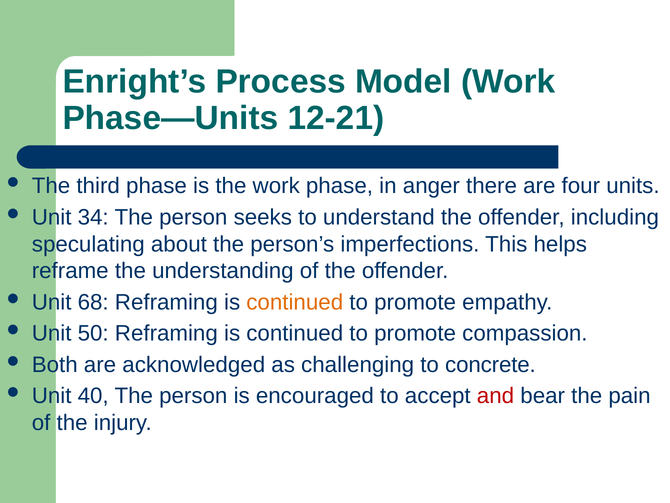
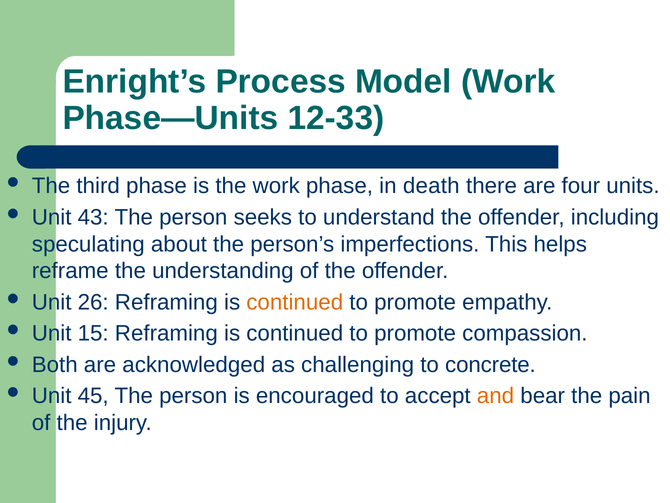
12-21: 12-21 -> 12-33 (336, 118)
anger: anger -> death (431, 186)
34: 34 -> 43 (93, 217)
68: 68 -> 26 (93, 302)
50: 50 -> 15 (93, 333)
40: 40 -> 45 (93, 396)
and colour: red -> orange (495, 396)
